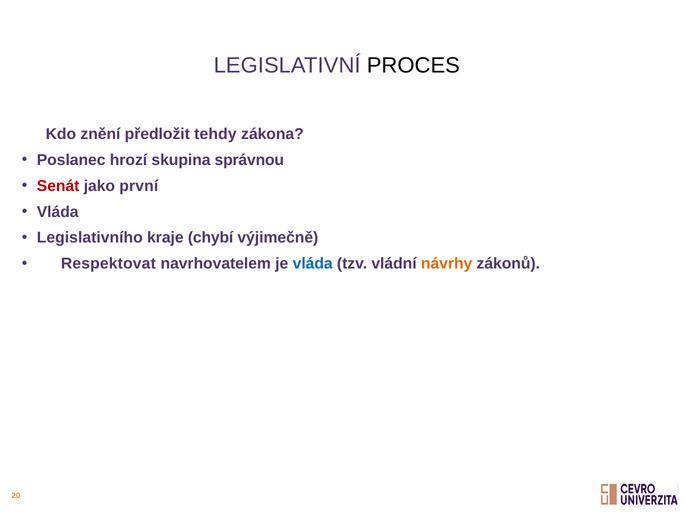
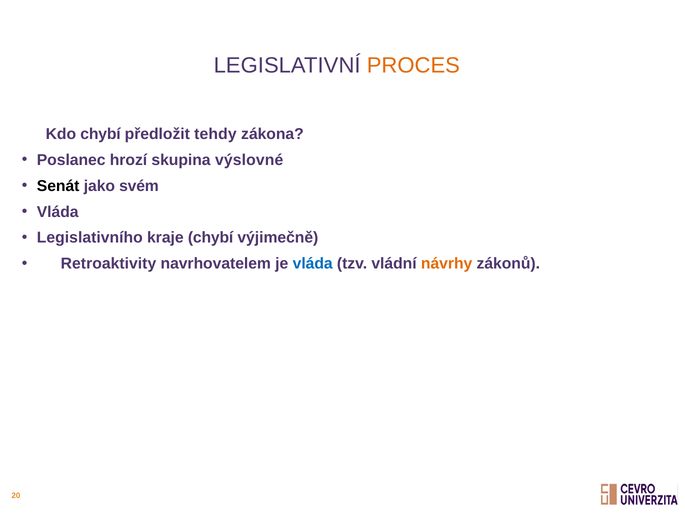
PROCES colour: black -> orange (413, 66)
Kdo znění: znění -> chybí (101, 134)
správnou: správnou -> výslovné (249, 160)
Senát colour: red -> black (58, 186)
první: první -> svém (139, 186)
Respektovat: Respektovat -> Retroaktivity (108, 264)
